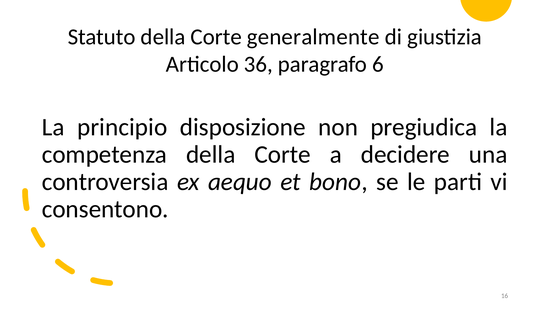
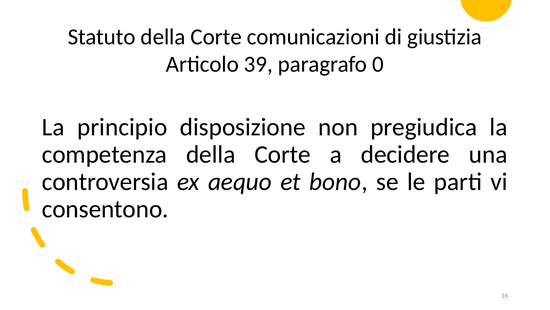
generalmente: generalmente -> comunicazioni (313, 37)
36: 36 -> 39 (258, 64)
6: 6 -> 0 (378, 64)
